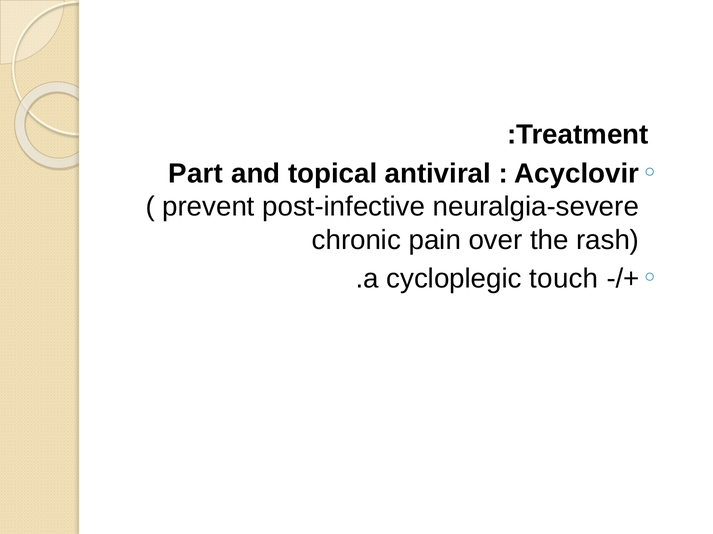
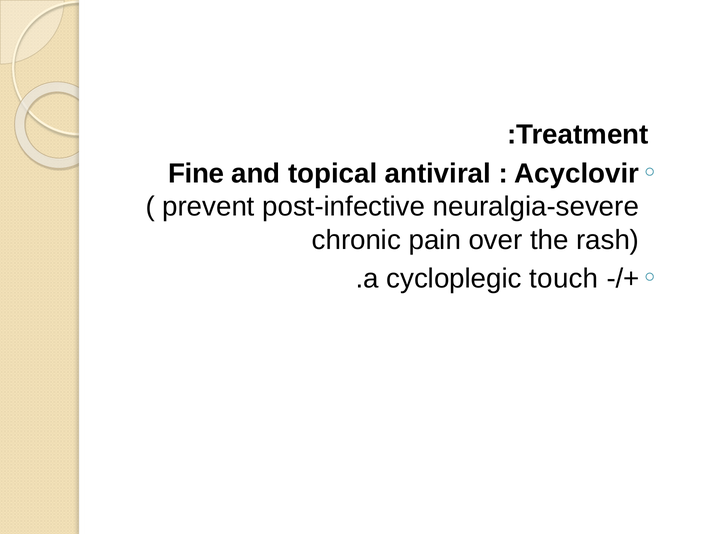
Part: Part -> Fine (196, 174)
